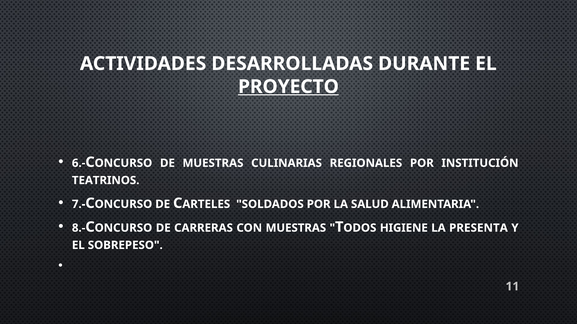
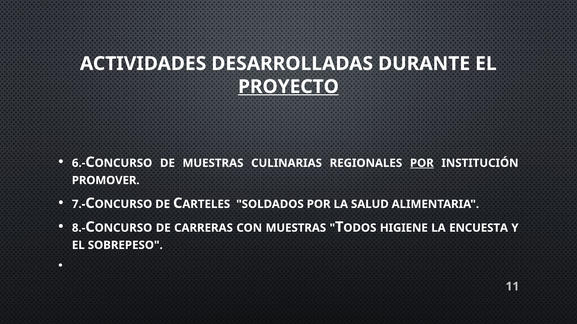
POR underline: none -> present (422, 163)
TEATRINOS: TEATRINOS -> PROMOVER (106, 181)
PRESENTA: PRESENTA -> ENCUESTA (479, 228)
